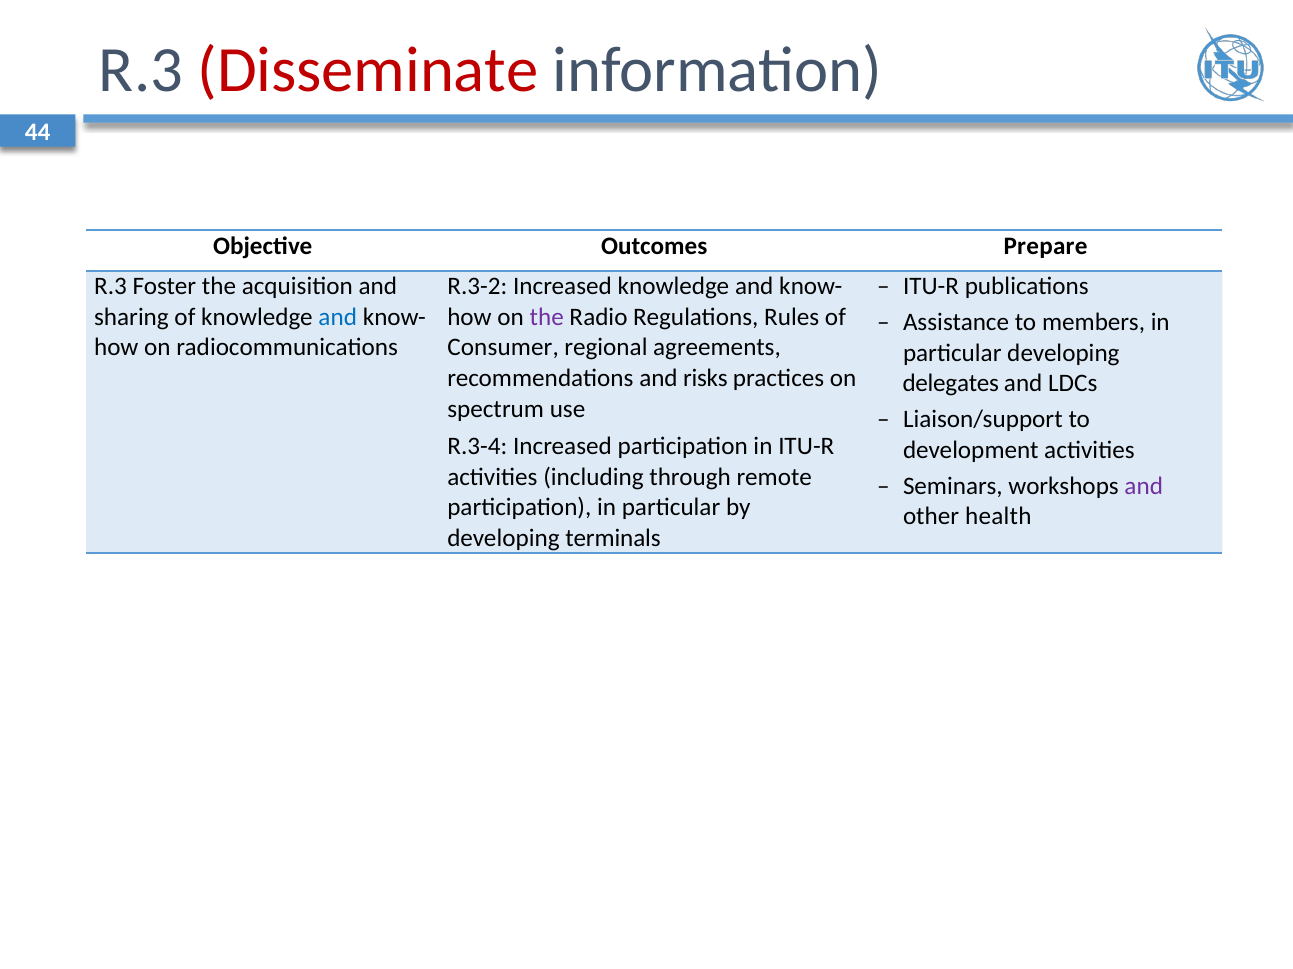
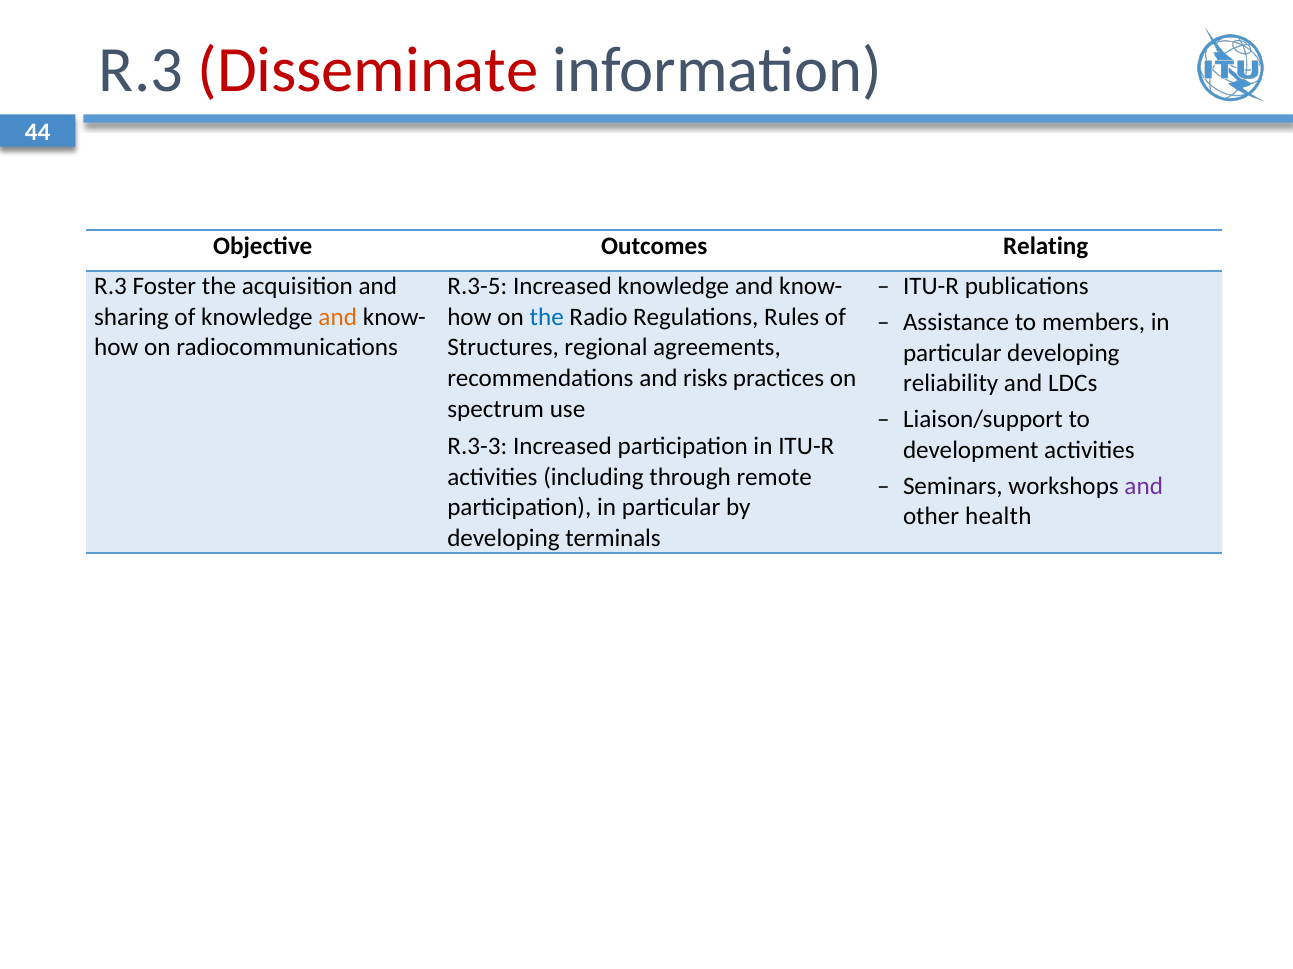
Prepare: Prepare -> Relating (1046, 246)
R.3-2: R.3-2 -> R.3-5 (477, 287)
and colour: blue -> orange (338, 317)
the colour: purple -> blue (547, 317)
Consumer: Consumer -> Structures (503, 348)
delegates: delegates -> reliability (951, 384)
R.3-4: R.3-4 -> R.3-3 (477, 447)
